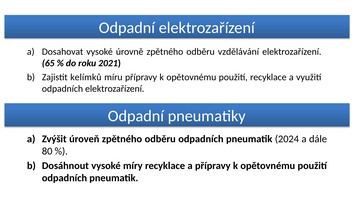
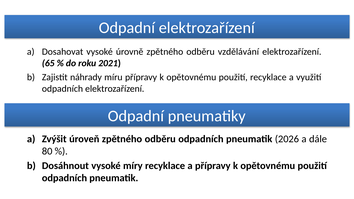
kelímků: kelímků -> náhrady (86, 77)
2024: 2024 -> 2026 (287, 139)
